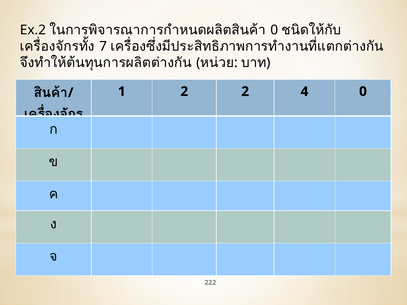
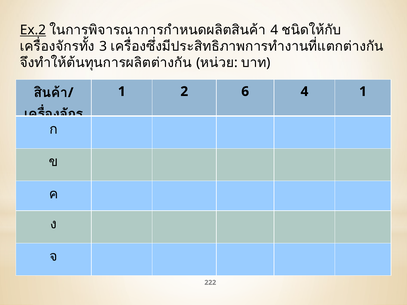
Ex.2 underline: none -> present (33, 30)
0: 0 -> 4 (274, 30)
7: 7 -> 3 (103, 46)
2 2: 2 -> 6 (245, 92)
4 0: 0 -> 1 (363, 92)
